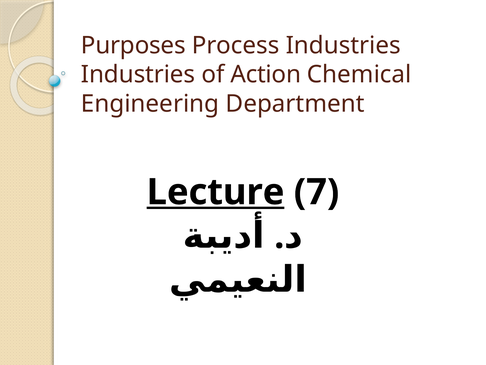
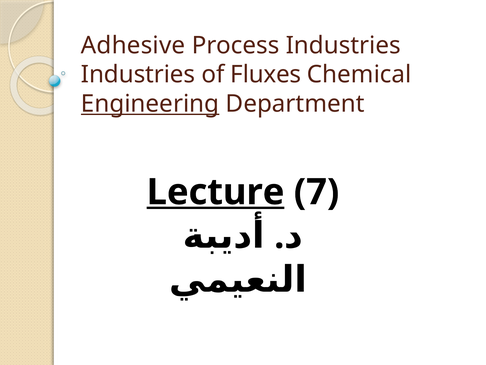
Purposes: Purposes -> Adhesive (133, 45)
Action: Action -> Fluxes (266, 74)
Engineering underline: none -> present (150, 104)
